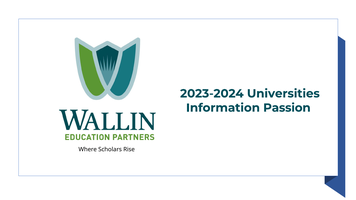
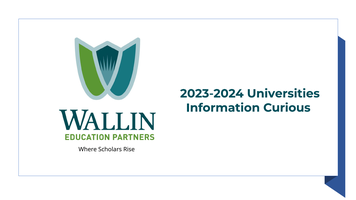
Passion: Passion -> Curious (287, 108)
